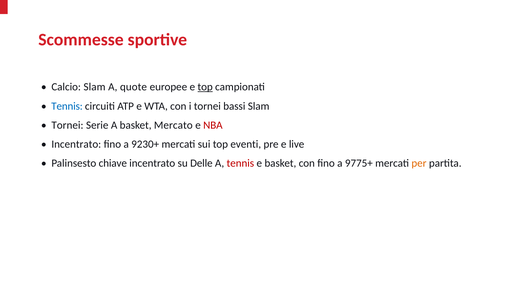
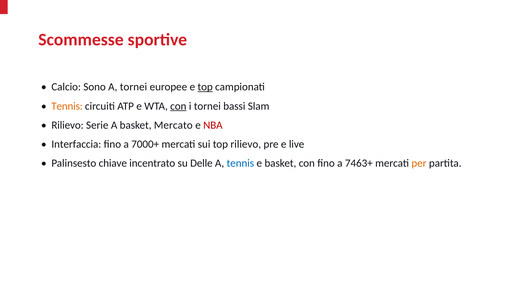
Calcio Slam: Slam -> Sono (95, 87)
A quote: quote -> tornei (134, 87)
Tennis colour: blue -> orange (67, 106)
con underline: none -> present (178, 106)
Tornei: Tornei -> Rilievo (68, 125)
Incentrato: Incentrato -> Interfaccia (76, 144)
9230+: 9230+ -> 7000+ (145, 144)
top eventi: eventi -> rilievo (246, 144)
tennis colour: red -> blue (240, 163)
9775+: 9775+ -> 7463+ (359, 163)
